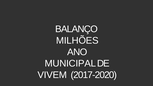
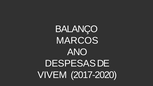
MILHÕES: MILHÕES -> MARCOS (77, 41)
MUNICIPAL: MUNICIPAL -> DESPESAS (70, 63)
